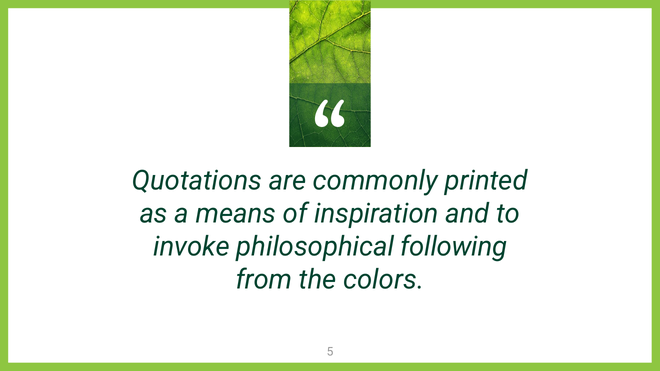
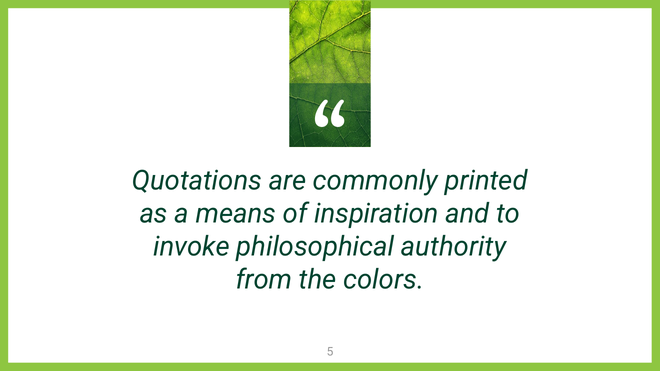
following: following -> authority (454, 247)
